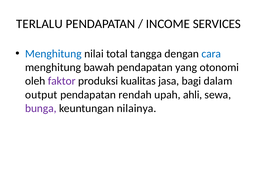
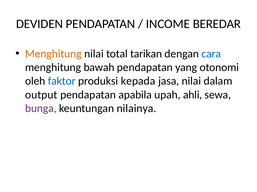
TERLALU: TERLALU -> DEVIDEN (39, 24)
SERVICES: SERVICES -> BEREDAR (217, 24)
Menghitung colour: blue -> orange (53, 54)
tangga: tangga -> tarikan (146, 54)
faktor colour: purple -> blue (62, 81)
kualitas: kualitas -> kepada (138, 81)
jasa bagi: bagi -> nilai (191, 81)
rendah: rendah -> apabila (135, 95)
